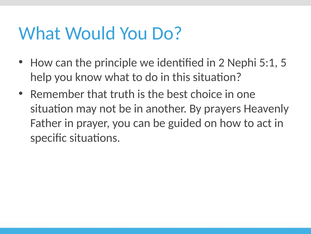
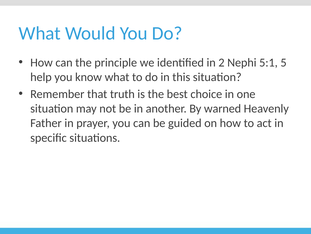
prayers: prayers -> warned (223, 108)
